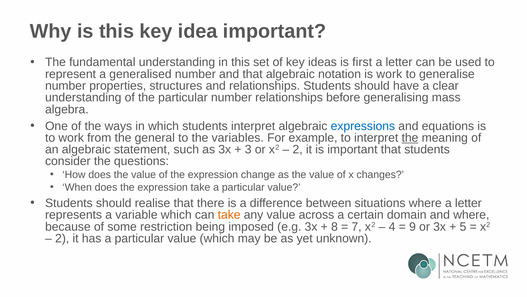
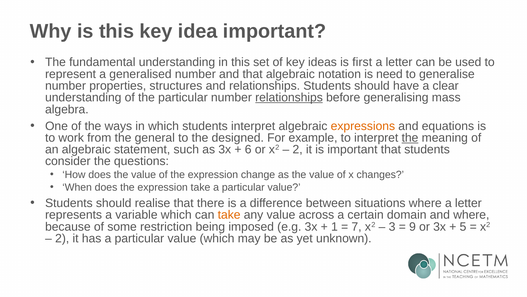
is work: work -> need (389, 74)
relationships underline: none -> present (289, 97)
expressions colour: blue -> orange (363, 126)
variables: variables -> designed (238, 138)
3: 3 -> 6 (248, 149)
8: 8 -> 1 (334, 226)
4: 4 -> 3 (392, 226)
